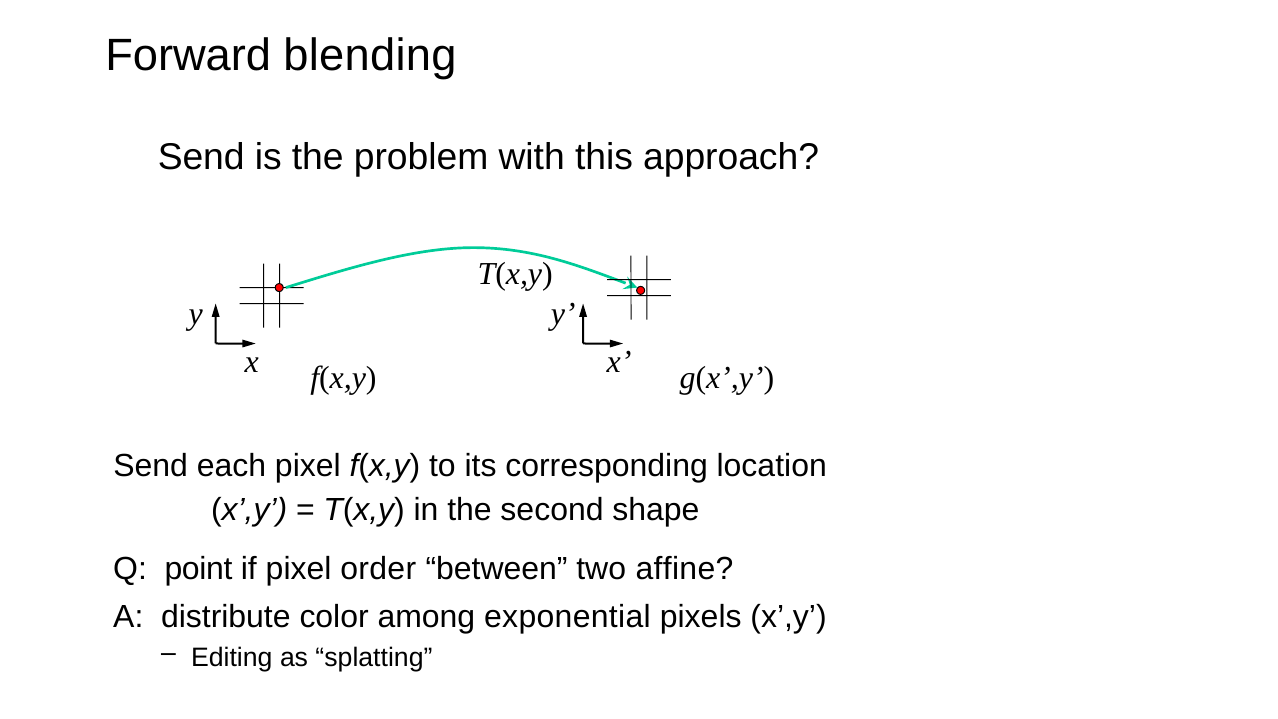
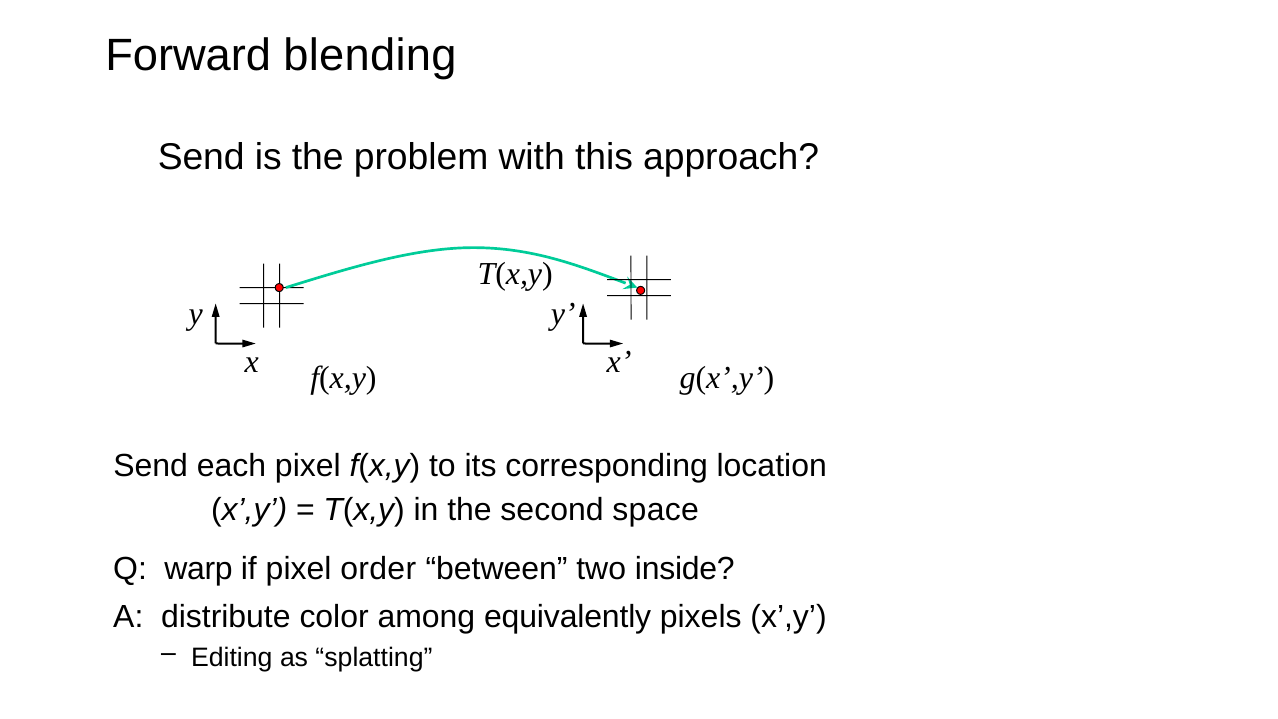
shape: shape -> space (656, 510)
point: point -> warp (199, 569)
affine: affine -> inside (685, 569)
exponential: exponential -> equivalently (568, 617)
